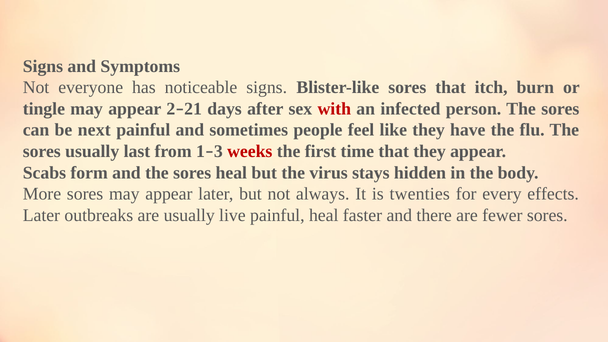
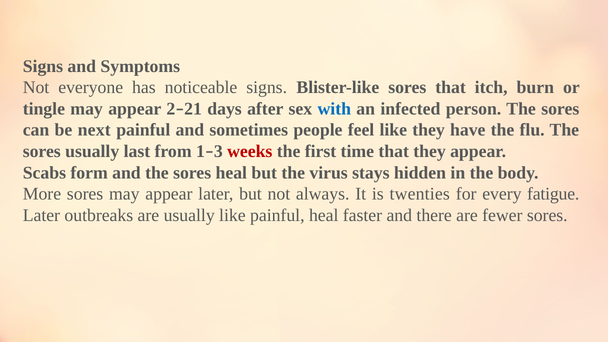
with colour: red -> blue (334, 109)
effects: effects -> fatigue (553, 194)
usually live: live -> like (232, 215)
